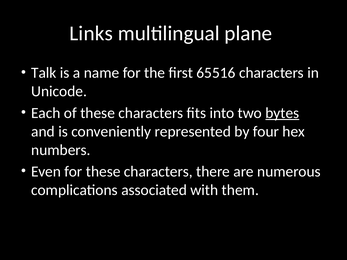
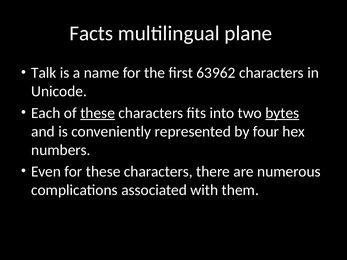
Links: Links -> Facts (91, 33)
65516: 65516 -> 63962 (216, 73)
these underline: none -> present (98, 113)
